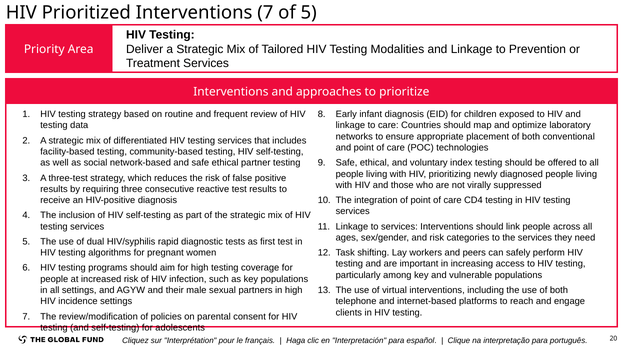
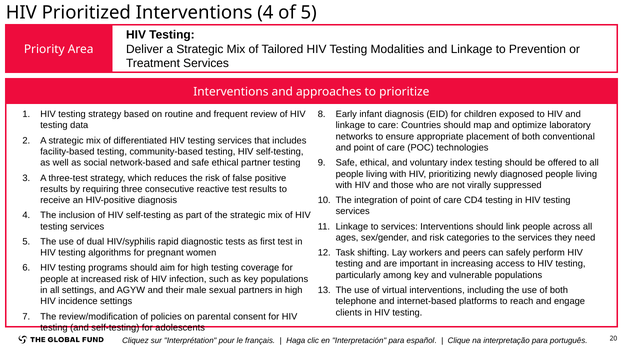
Interventions 7: 7 -> 4 (265, 13)
